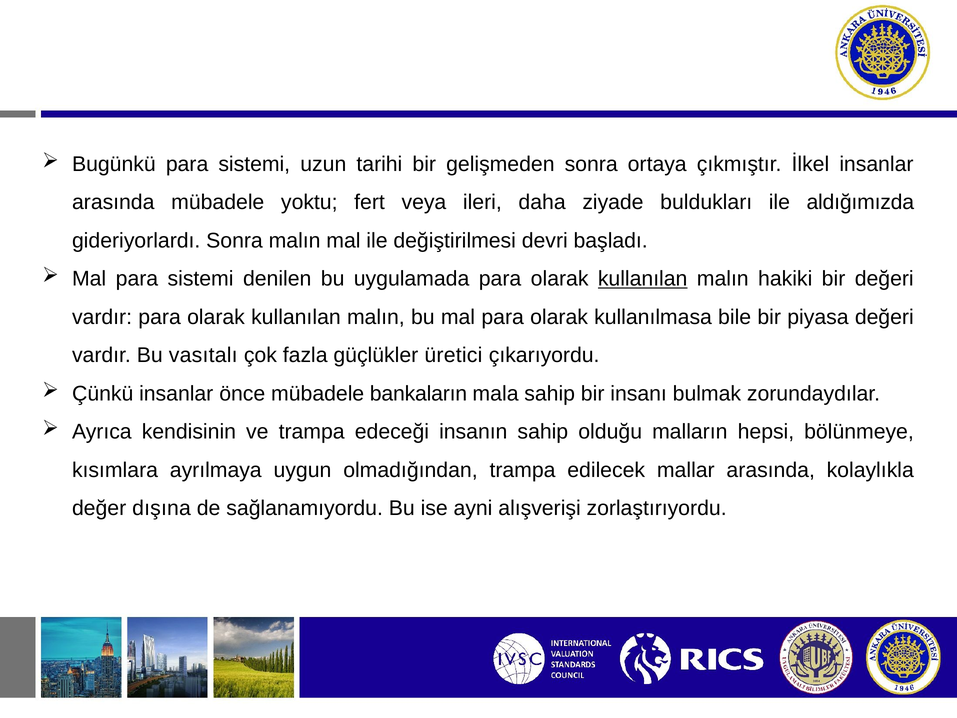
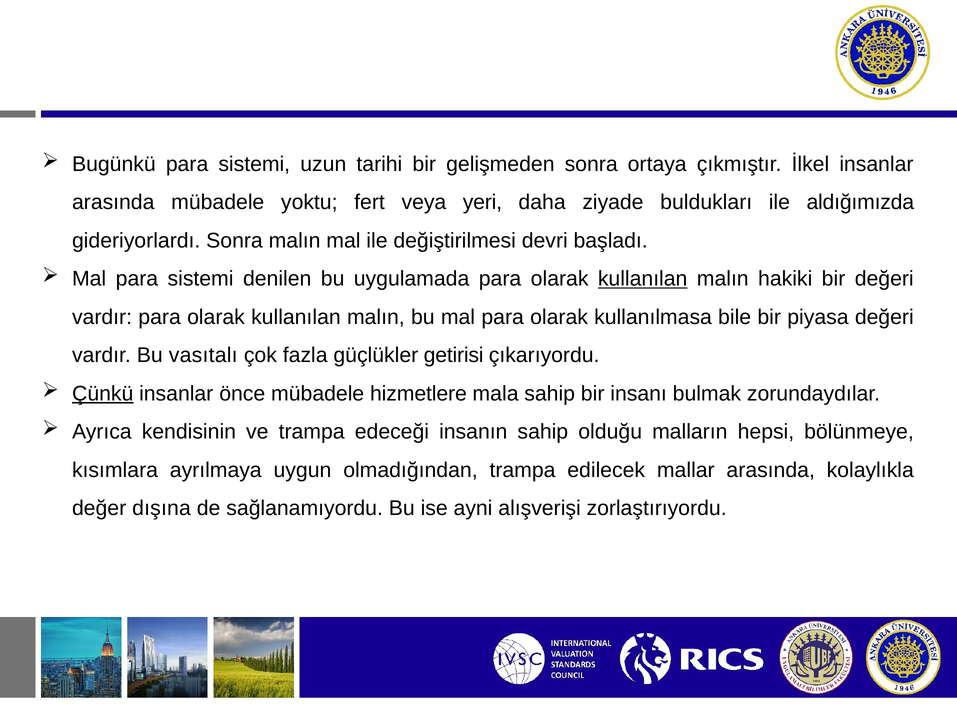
ileri: ileri -> yeri (482, 202)
üretici: üretici -> getirisi (454, 355)
Çünkü underline: none -> present (103, 394)
bankaların: bankaların -> hizmetlere (418, 394)
